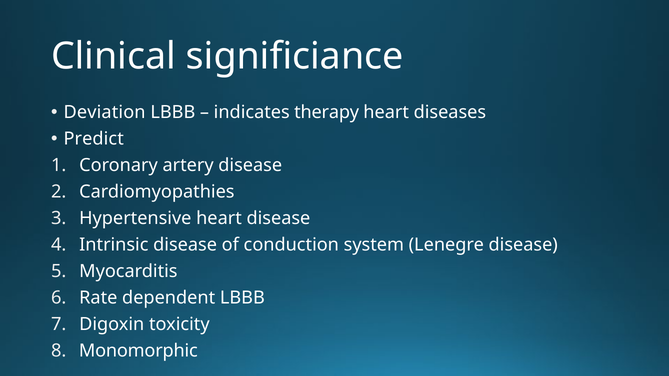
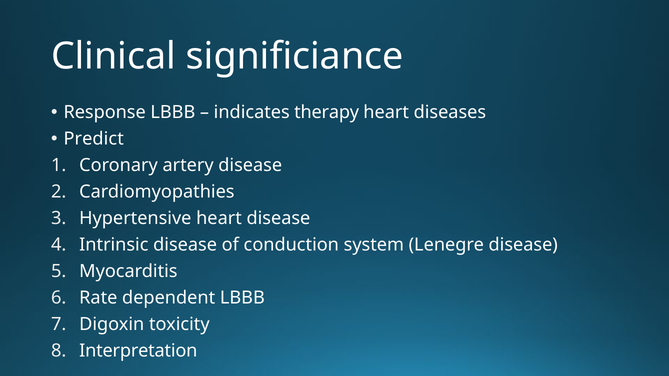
Deviation: Deviation -> Response (105, 112)
Monomorphic: Monomorphic -> Interpretation (138, 351)
